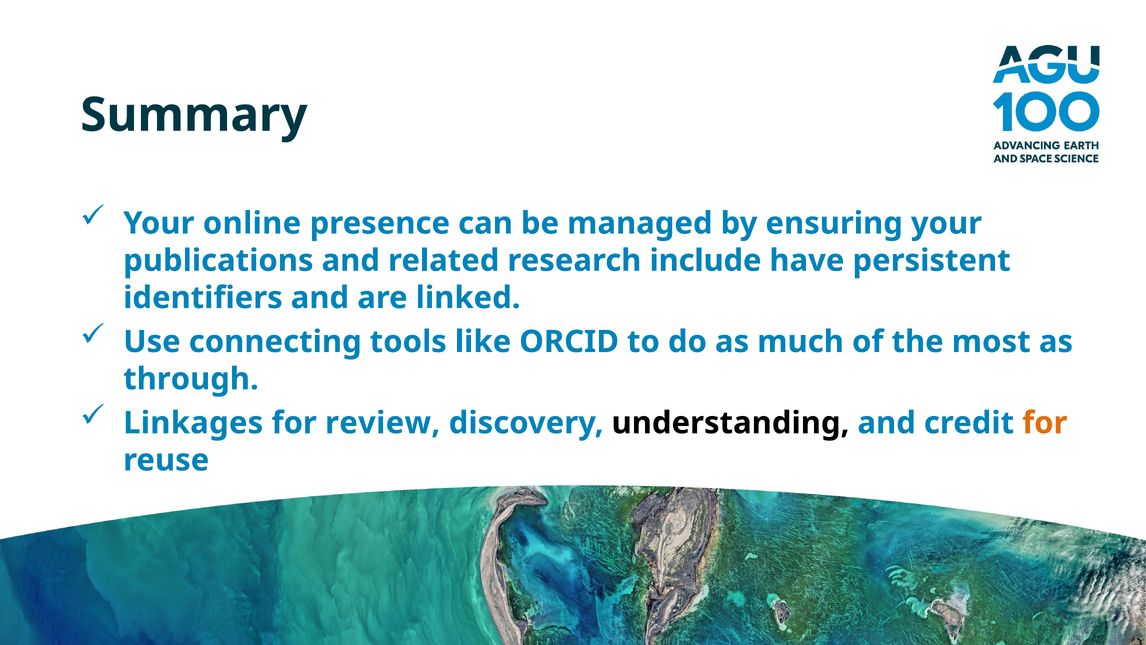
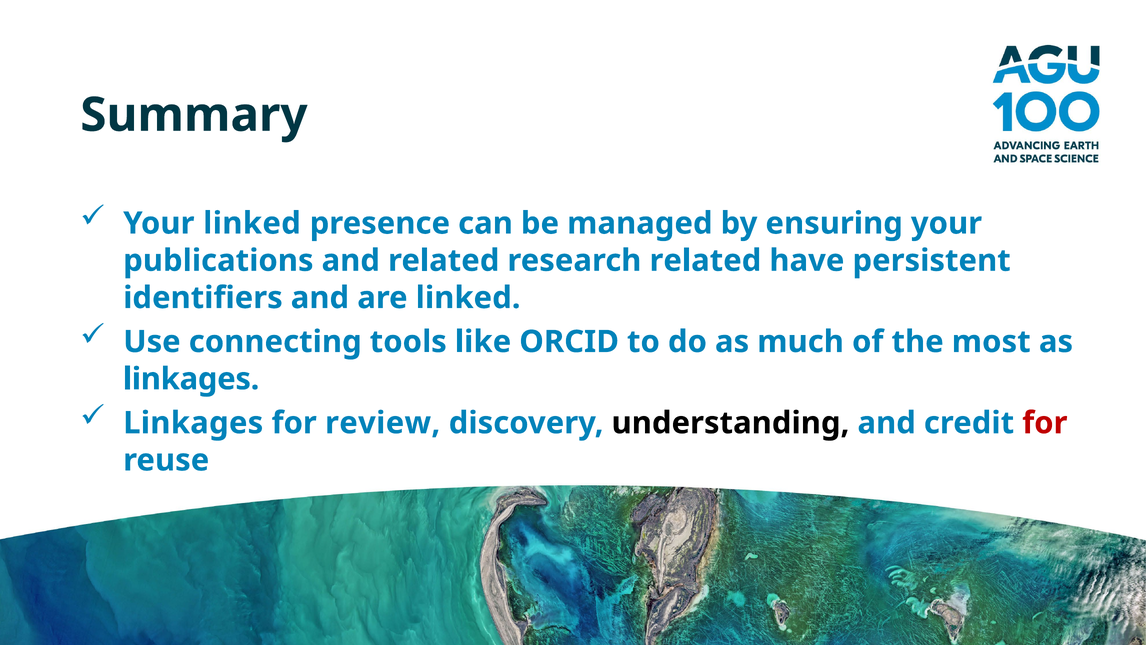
Your online: online -> linked (252, 223)
research include: include -> related (705, 260)
through: through -> linkages (191, 379)
for colour: orange -> red (1045, 423)
